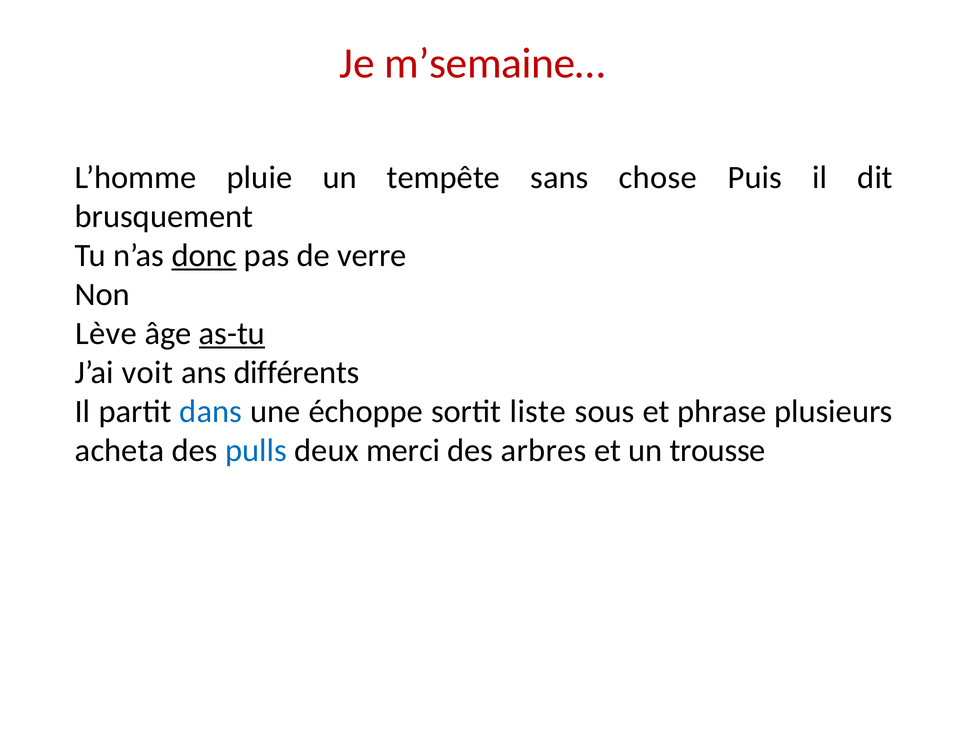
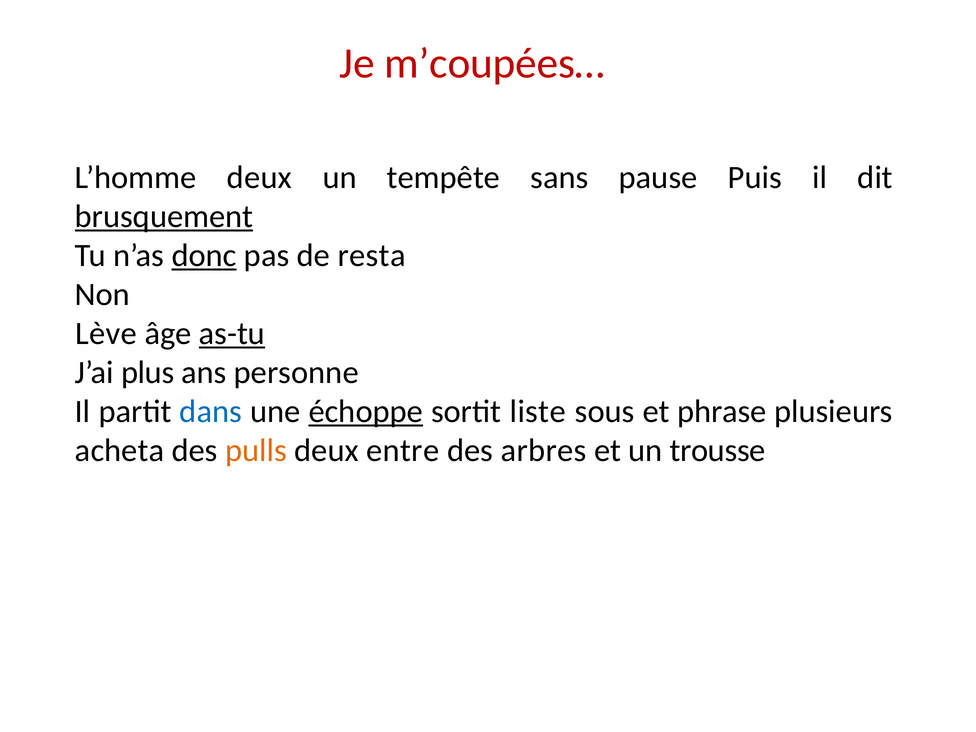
m’semaine…: m’semaine… -> m’coupées… (495, 63)
L’homme pluie: pluie -> deux (259, 177)
chose: chose -> pause (658, 177)
brusquement underline: none -> present (164, 216)
verre: verre -> resta (372, 255)
voit: voit -> plus (148, 373)
différents: différents -> personne (296, 373)
échoppe underline: none -> present (366, 412)
pulls colour: blue -> orange (256, 451)
merci: merci -> entre (403, 451)
